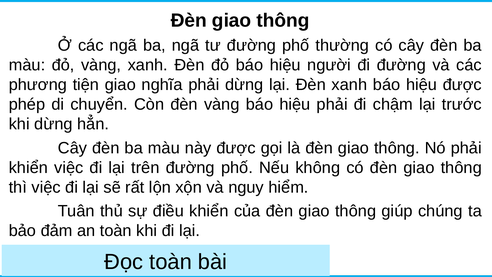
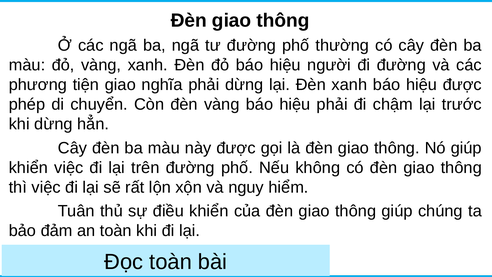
Nó phải: phải -> giúp (466, 148)
